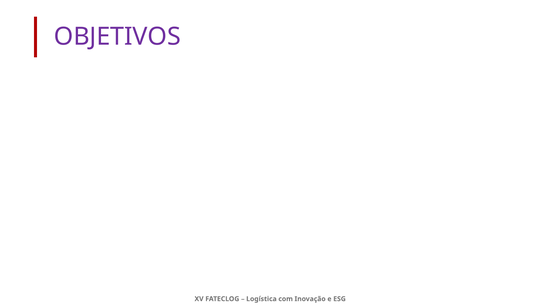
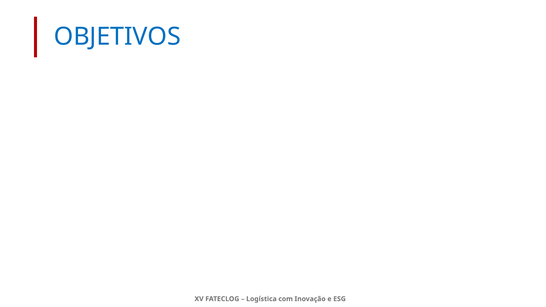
OBJETIVOS colour: purple -> blue (117, 37)
